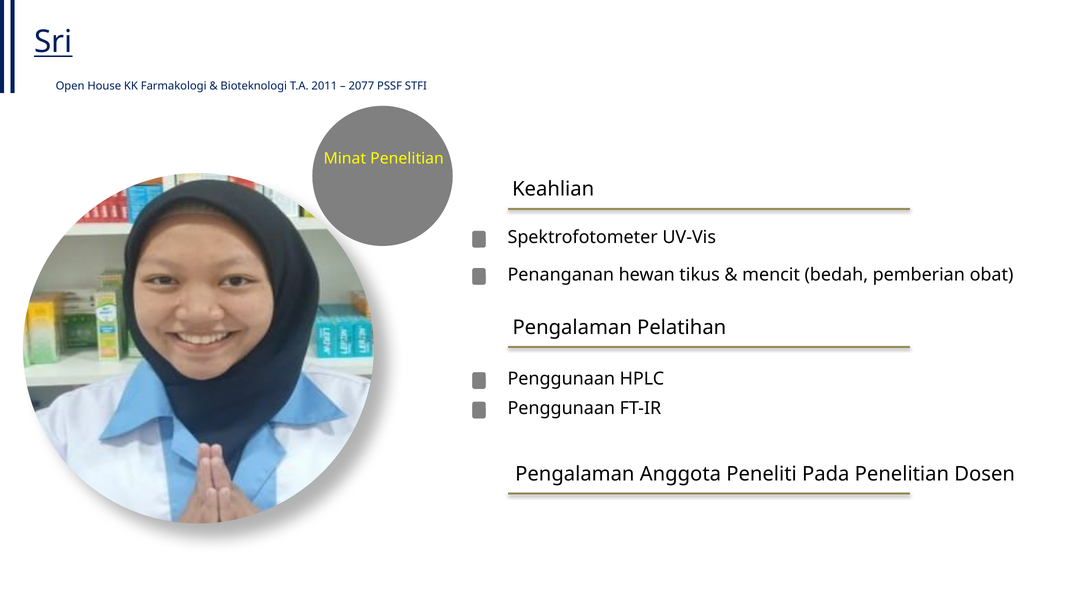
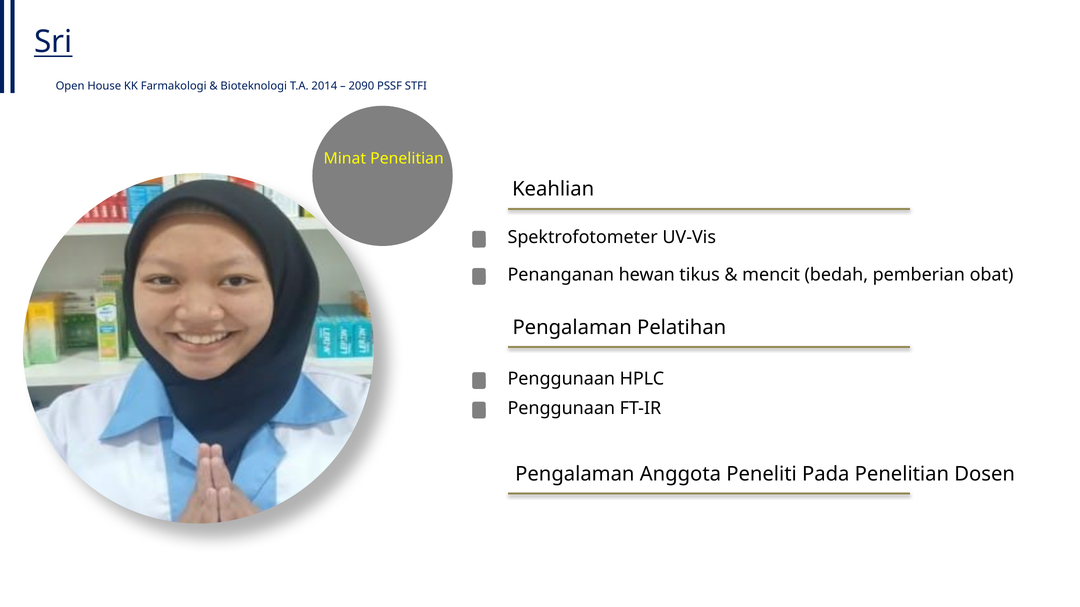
2011: 2011 -> 2014 (324, 86)
2077: 2077 -> 2090 (361, 86)
